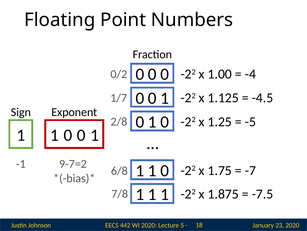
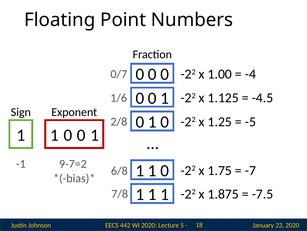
0/2: 0/2 -> 0/7 (119, 74)
1/7: 1/7 -> 1/6 (119, 98)
